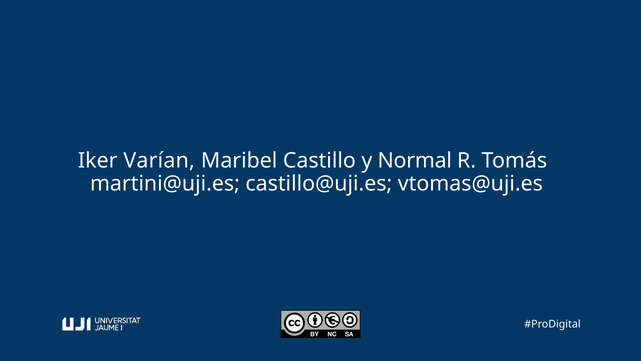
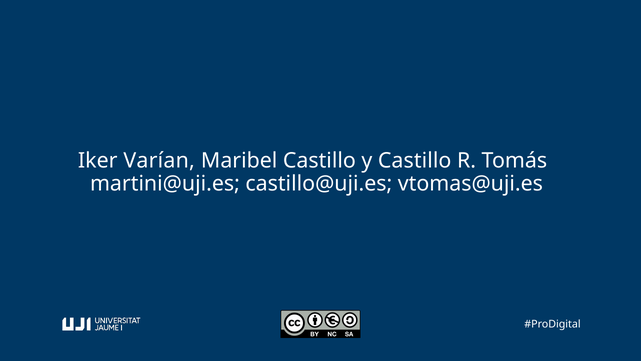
y Normal: Normal -> Castillo (415, 160)
